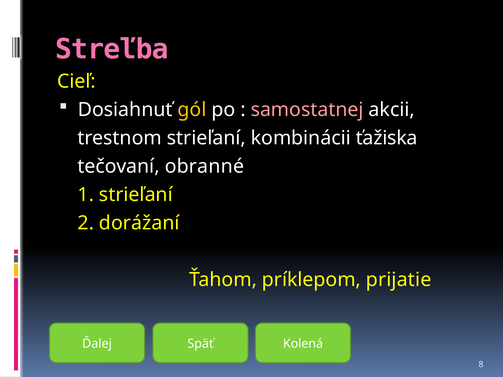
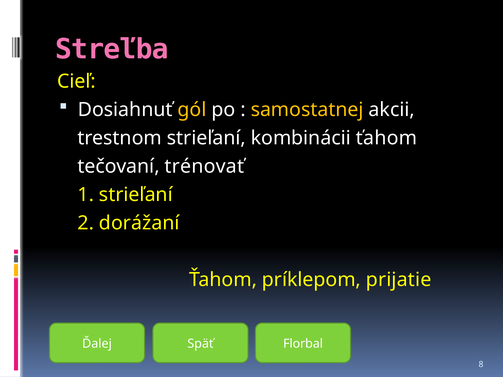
samostatnej colour: pink -> yellow (307, 110)
kombinácii ťažiska: ťažiska -> ťahom (386, 138)
obranné: obranné -> trénovať (204, 167)
Kolená: Kolená -> Florbal (303, 344)
